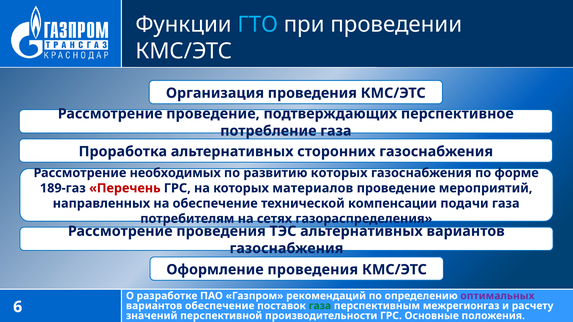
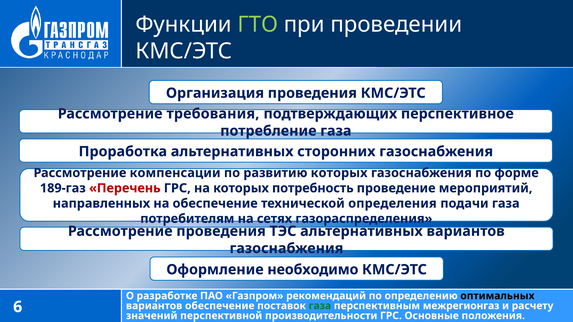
ГТО colour: light blue -> light green (258, 25)
Рассмотрение проведение: проведение -> требования (213, 114)
необходимых: необходимых -> компенсации (175, 173)
материалов: материалов -> потребность (313, 188)
компенсации: компенсации -> определения (392, 204)
Оформление проведения: проведения -> необходимо (313, 270)
оптимальных colour: purple -> black (497, 296)
